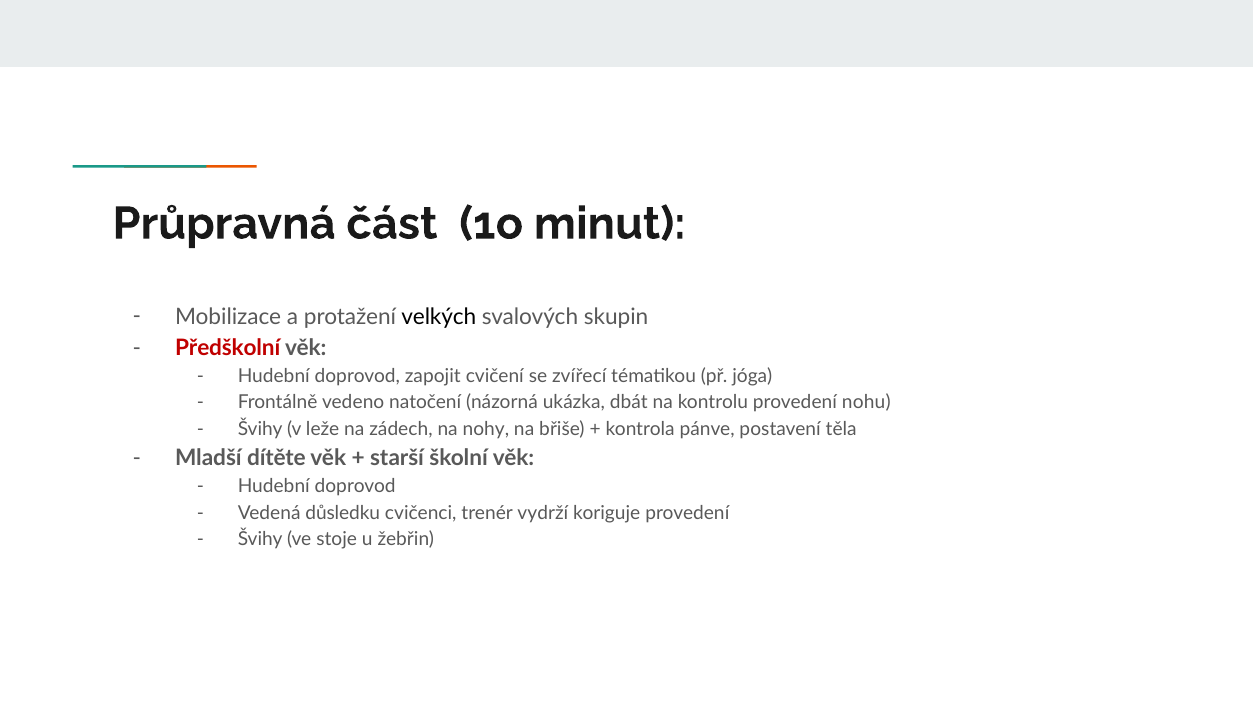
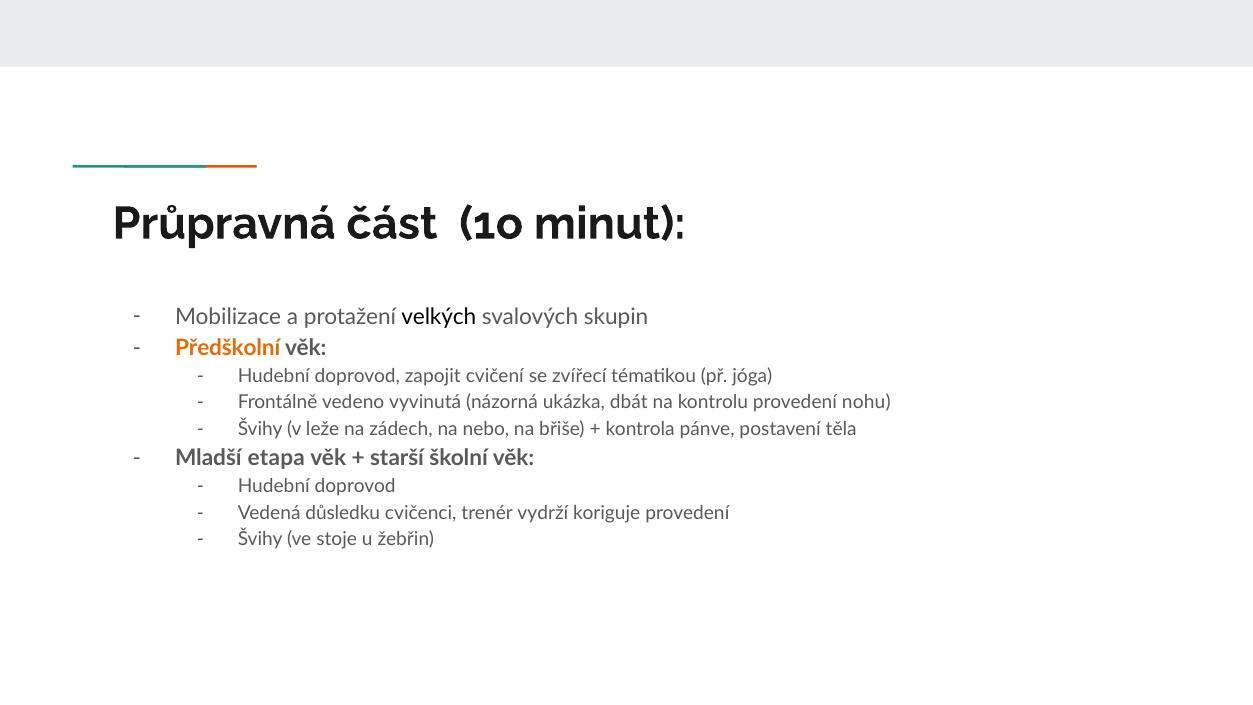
Předškolní colour: red -> orange (228, 348)
natočení: natočení -> vyvinutá (425, 402)
nohy: nohy -> nebo (486, 429)
dítěte: dítěte -> etapa (276, 458)
